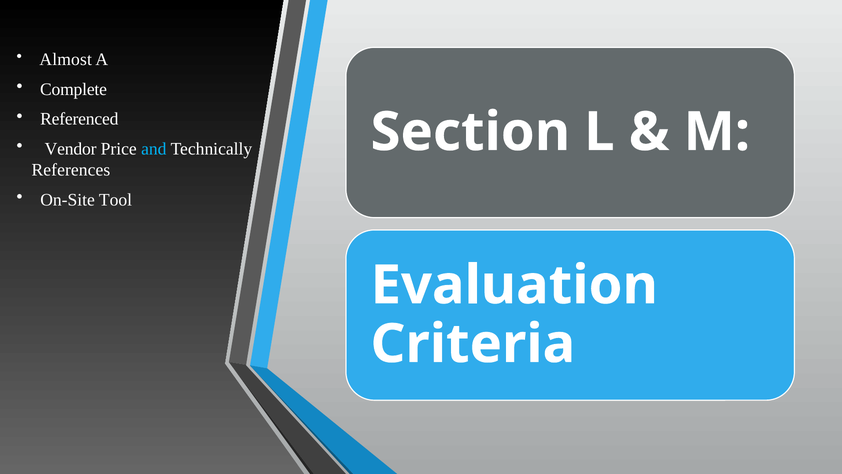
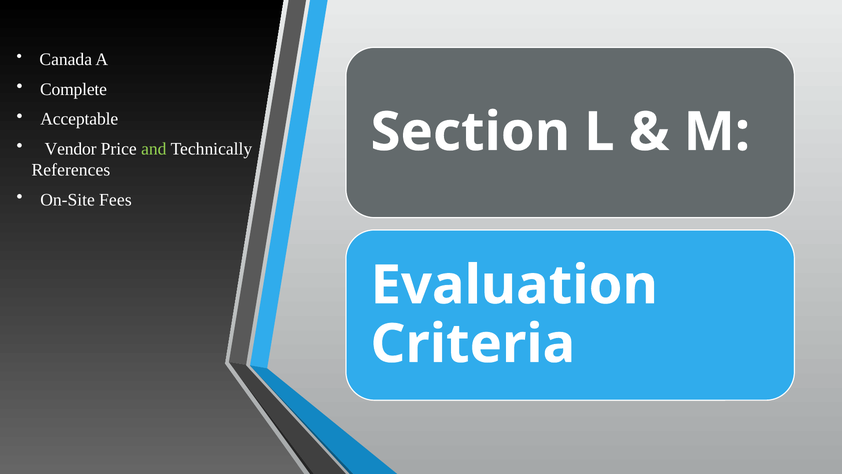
Almost: Almost -> Canada (66, 59)
Referenced: Referenced -> Acceptable (79, 119)
and colour: light blue -> light green (154, 149)
Tool: Tool -> Fees (115, 200)
